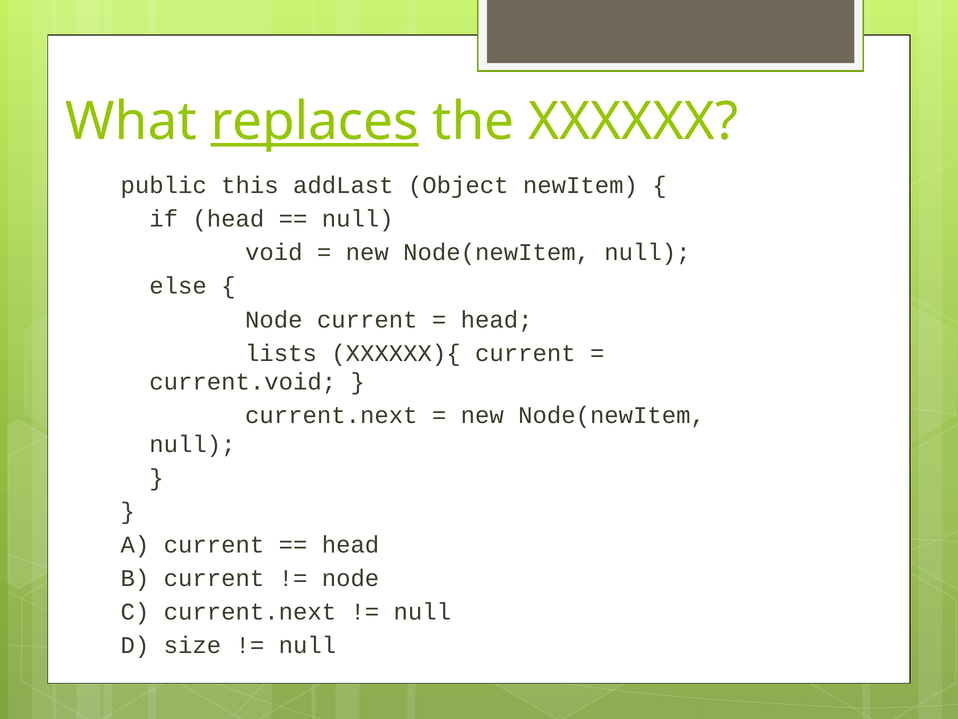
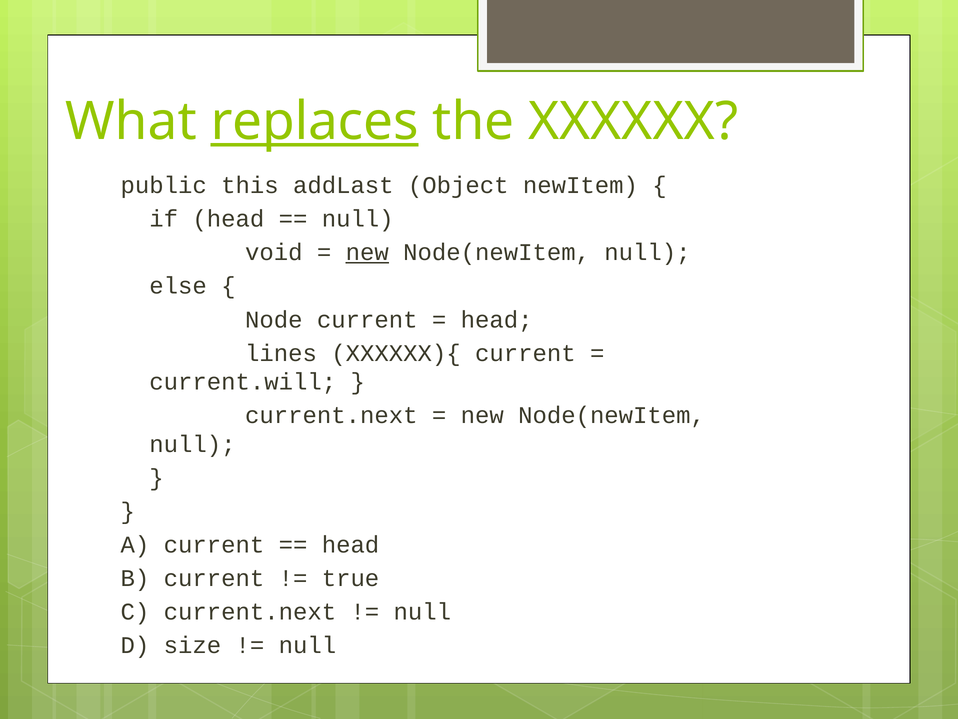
new underline: none -> present (367, 252)
lists: lists -> lines (281, 353)
current.void: current.void -> current.will (243, 382)
node: node -> true (351, 578)
